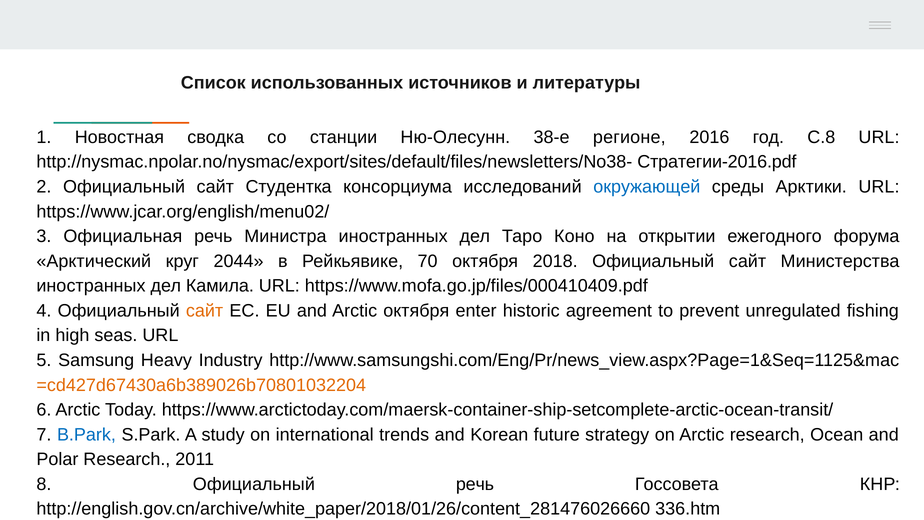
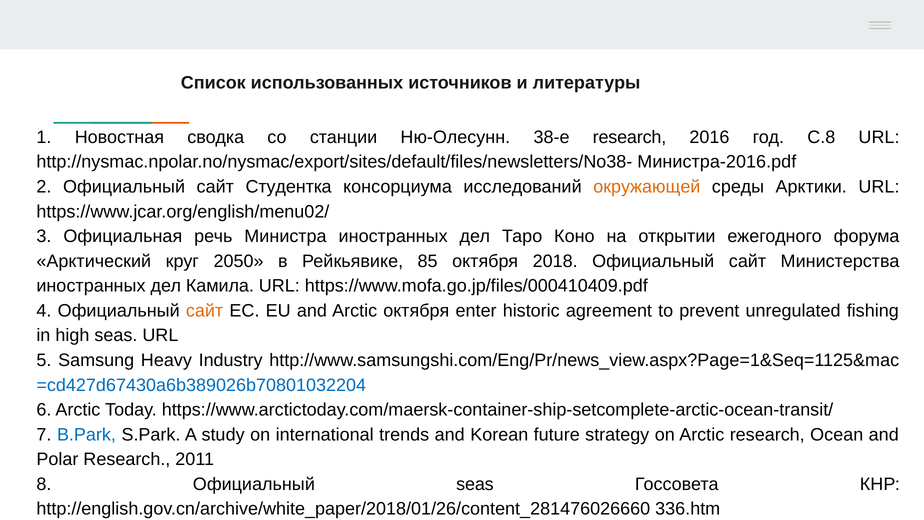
38-е регионе: регионе -> research (629, 137)
Стратегии-2016.pdf: Стратегии-2016.pdf -> Министра-2016.pdf (717, 162)
окружающей colour: blue -> orange (647, 187)
2044: 2044 -> 2050 (239, 261)
70: 70 -> 85 (428, 261)
=cd427d67430a6b389026b70801032204 colour: orange -> blue (201, 385)
Официальный речь: речь -> seas (475, 484)
